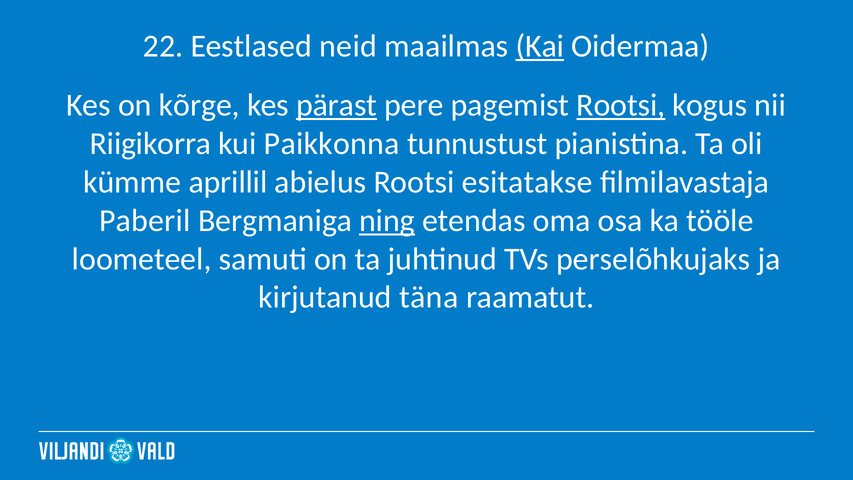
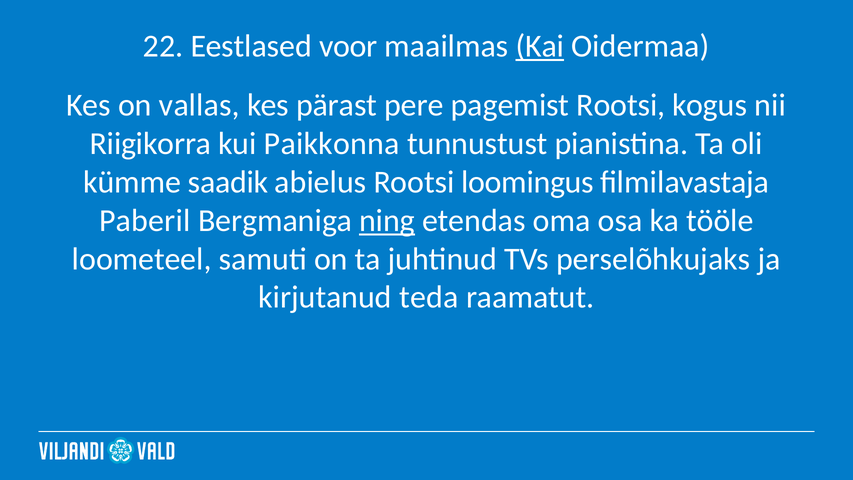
neid: neid -> voor (348, 46)
kõrge: kõrge -> vallas (199, 105)
pärast underline: present -> none (337, 105)
Rootsi underline: present -> none (621, 105)
aprillil: aprillil -> saadik (228, 182)
esitatakse: esitatakse -> loomingus (528, 182)
täna: täna -> teda (429, 297)
